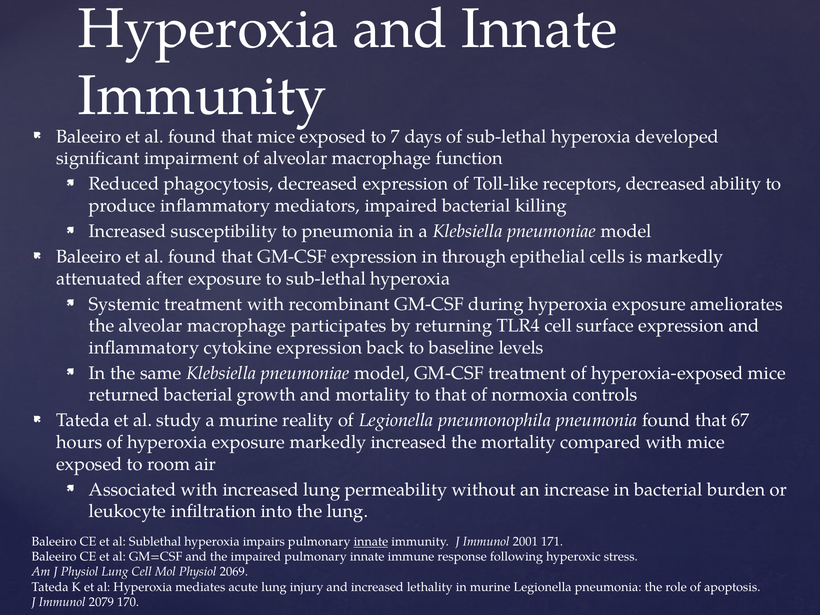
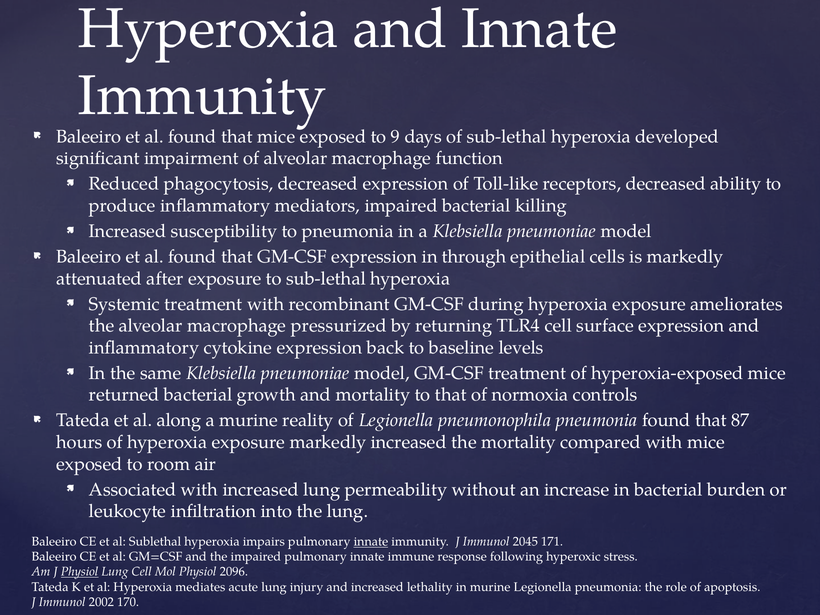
7: 7 -> 9 (395, 137)
participates: participates -> pressurized (339, 326)
study: study -> along (179, 420)
67: 67 -> 87 (740, 420)
2001: 2001 -> 2045 (525, 542)
Physiol underline: none -> present (80, 572)
2069: 2069 -> 2096 (234, 572)
2079: 2079 -> 2002 (101, 602)
